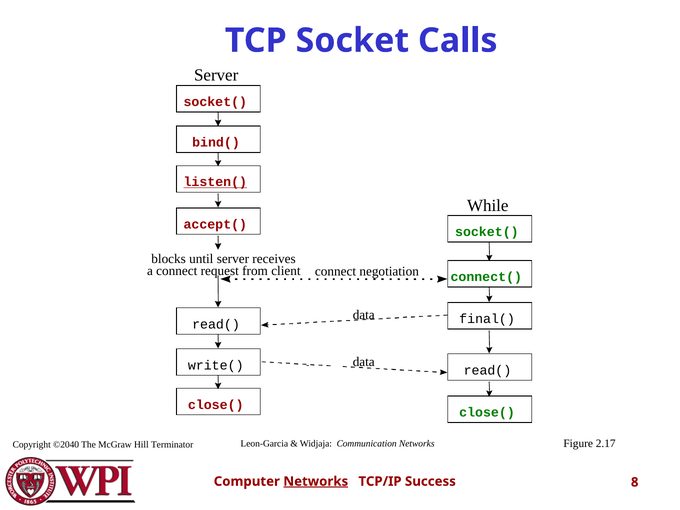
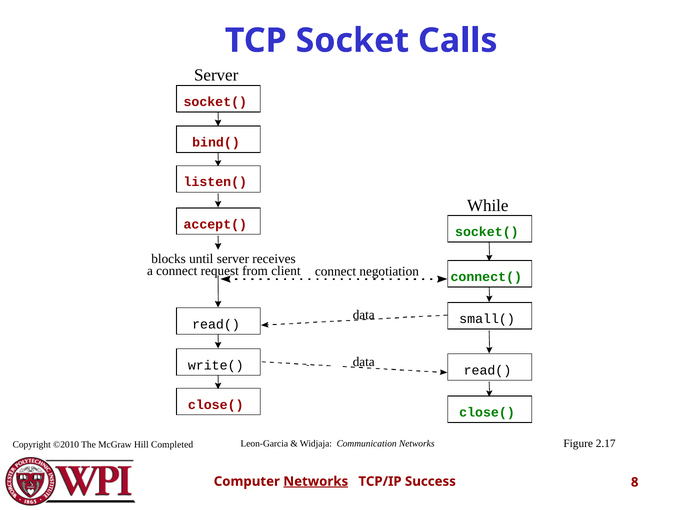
listen( underline: present -> none (215, 182)
final(: final( -> small( (487, 319)
©2040: ©2040 -> ©2010 (66, 445)
Terminator: Terminator -> Completed (172, 445)
